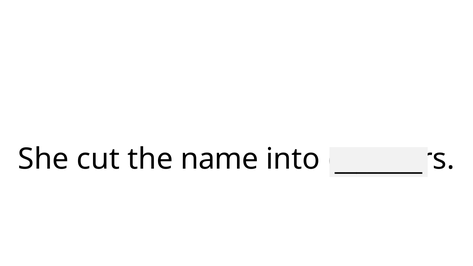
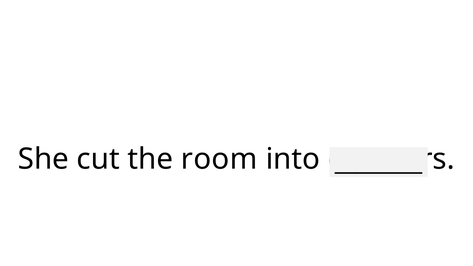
name: name -> room (219, 159)
